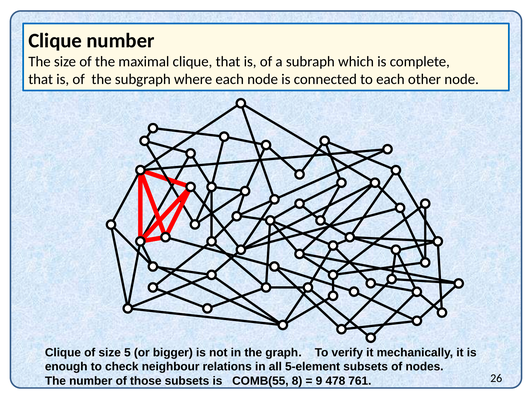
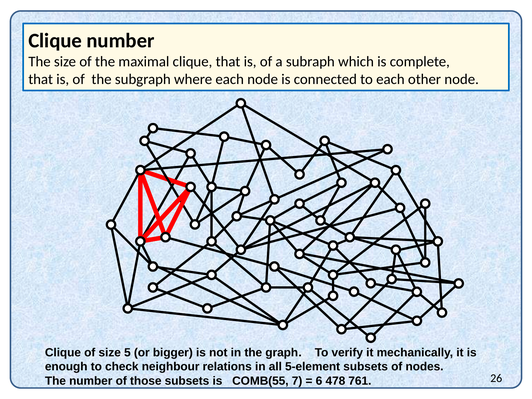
8: 8 -> 7 (297, 381)
9: 9 -> 6 (319, 381)
